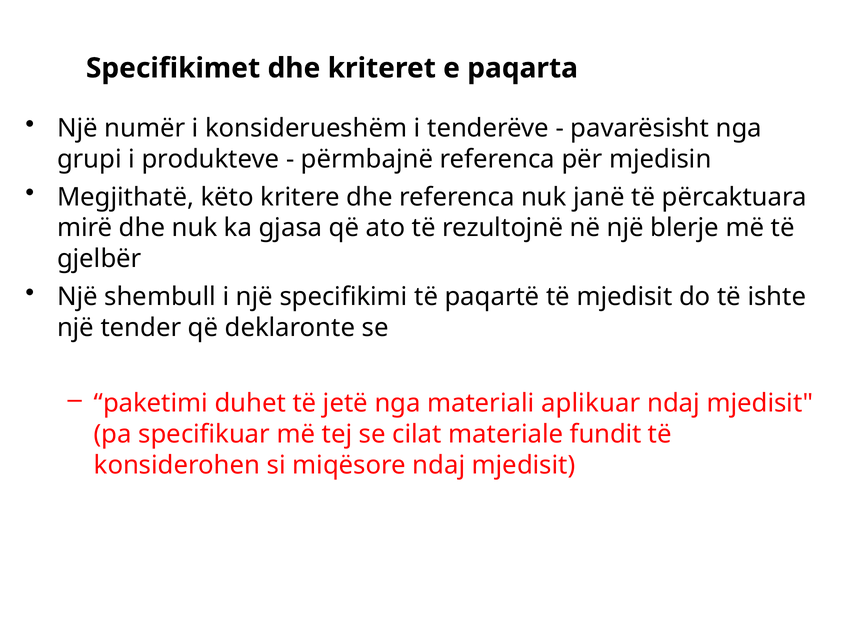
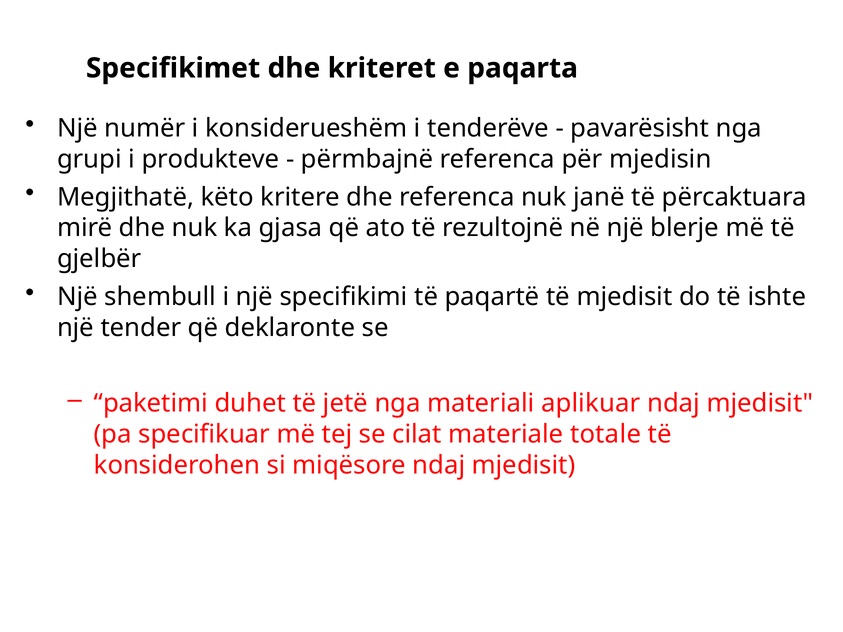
fundit: fundit -> totale (606, 435)
